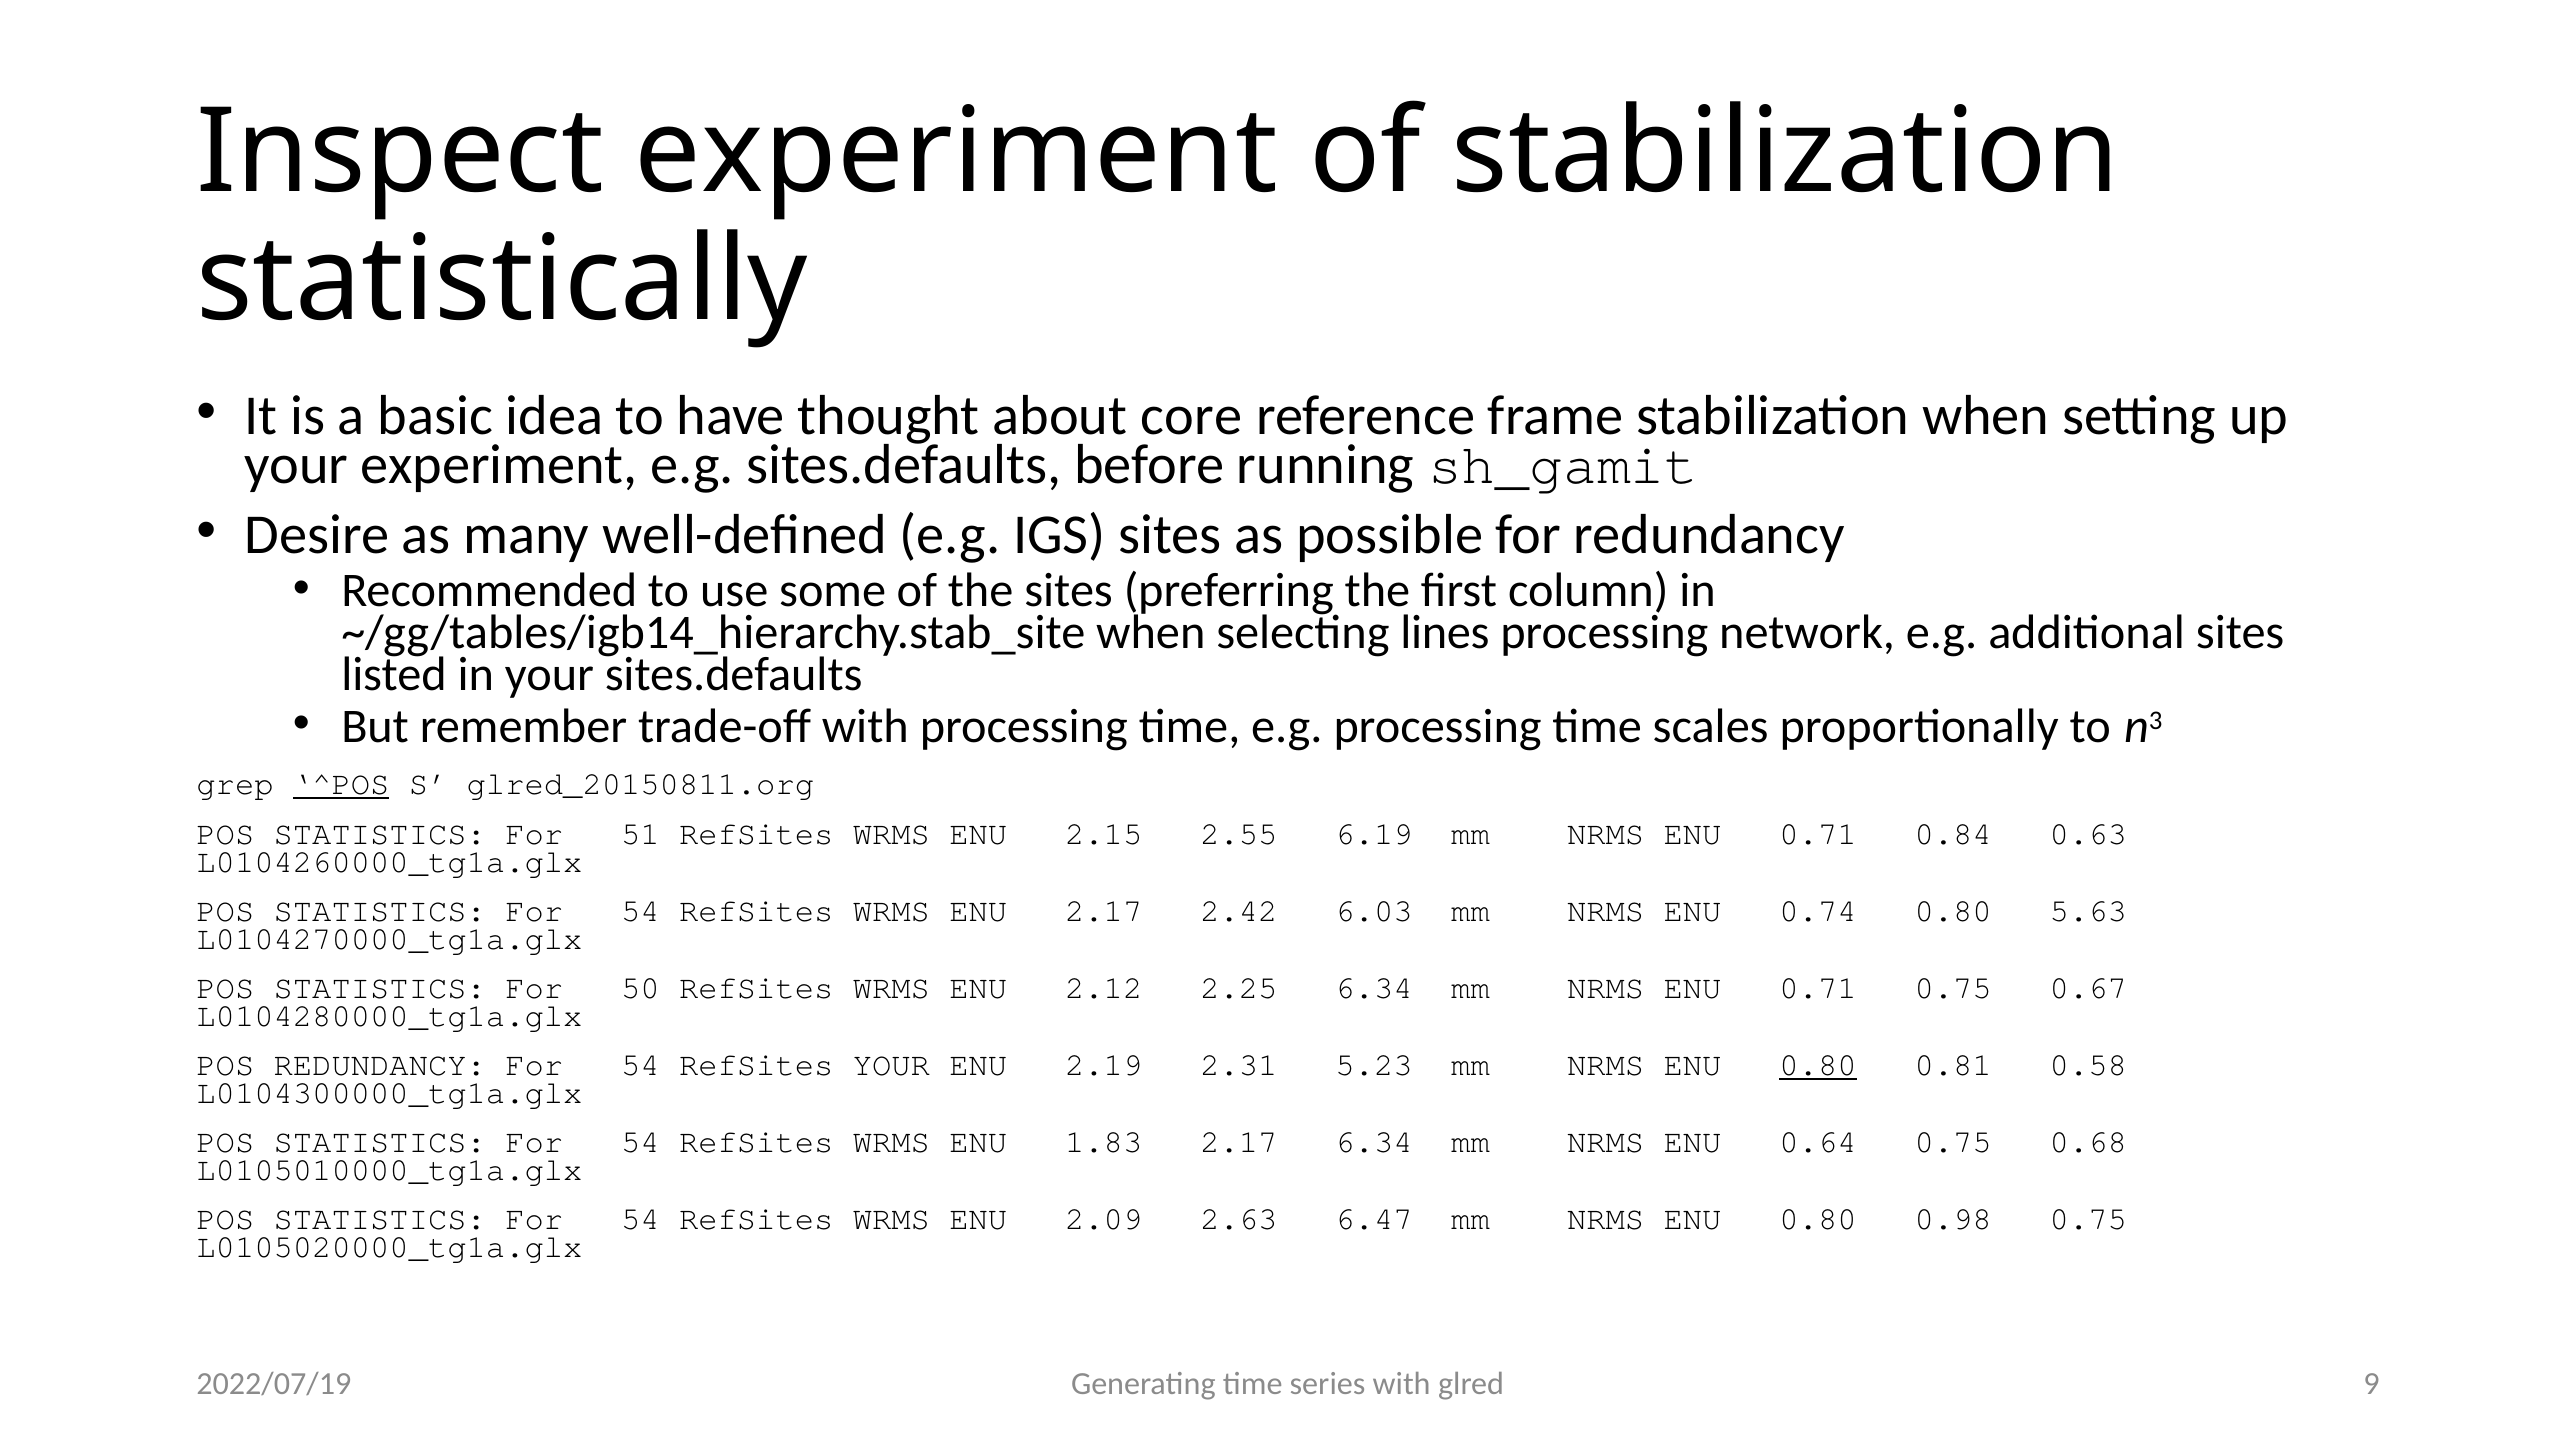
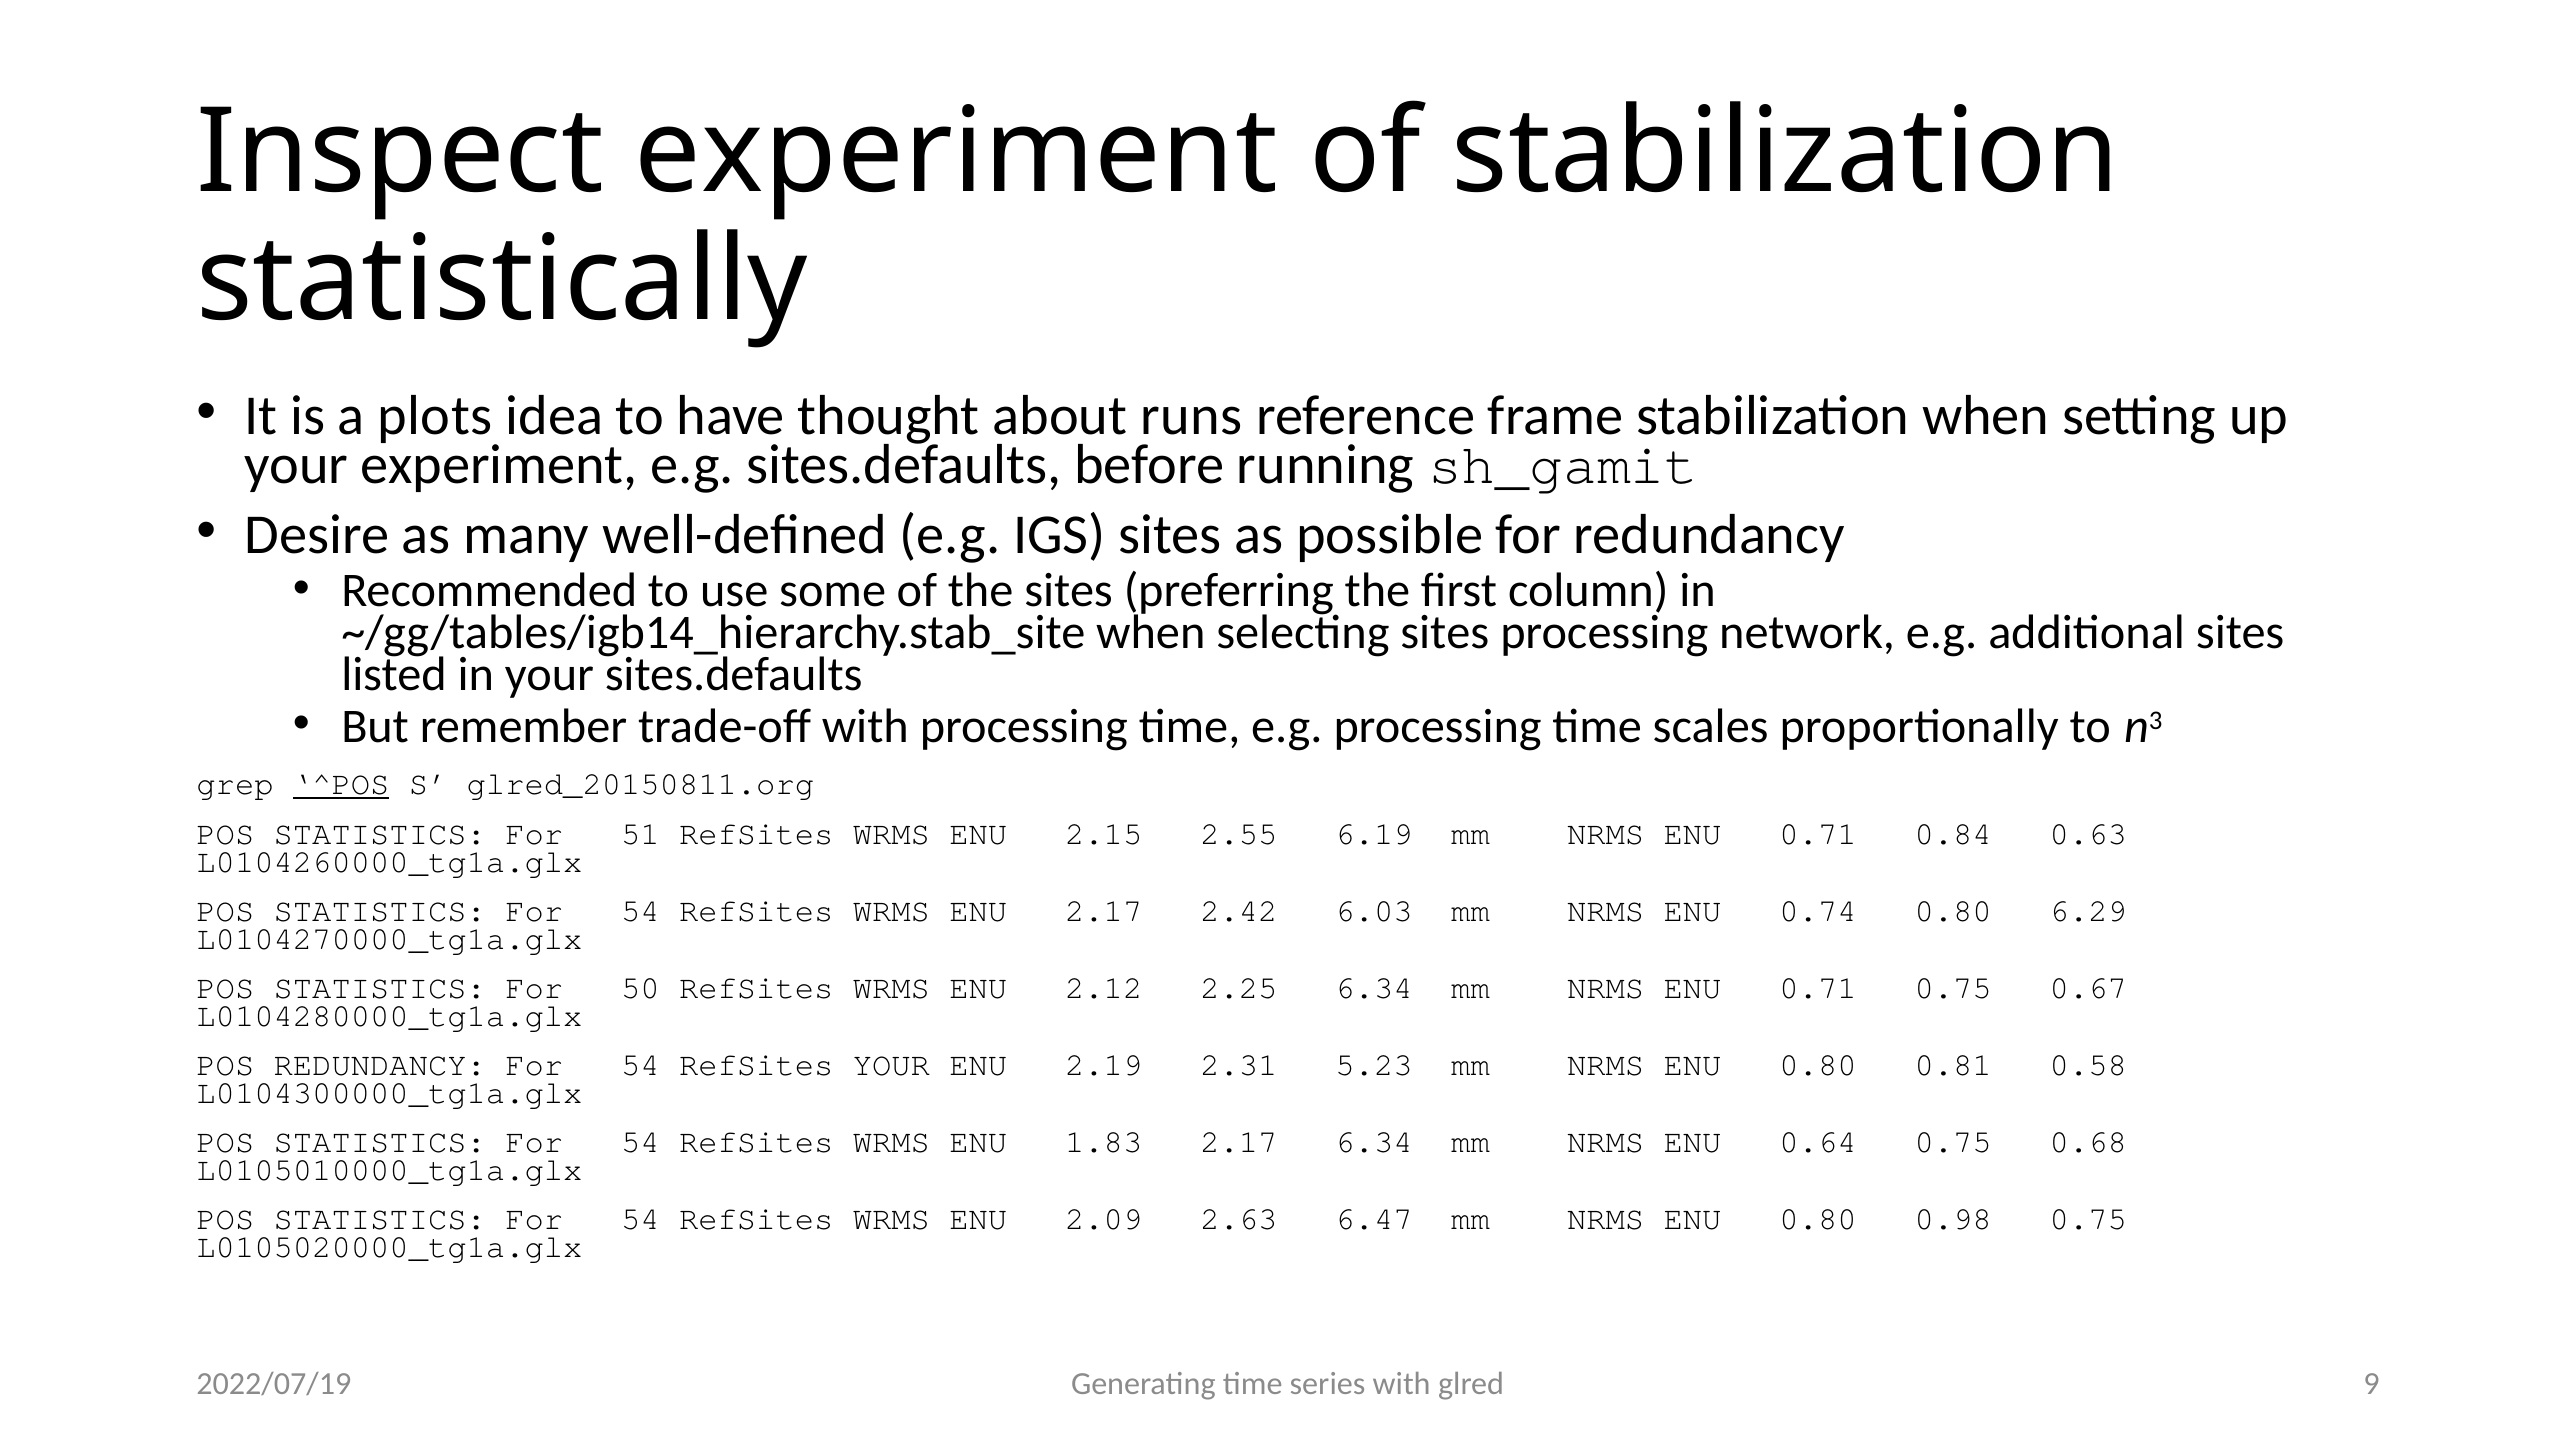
basic: basic -> plots (435, 416)
core: core -> runs (1192, 416)
selecting lines: lines -> sites (1445, 633)
5.63: 5.63 -> 6.29 (2088, 911)
0.80 underline: present -> none (1818, 1065)
